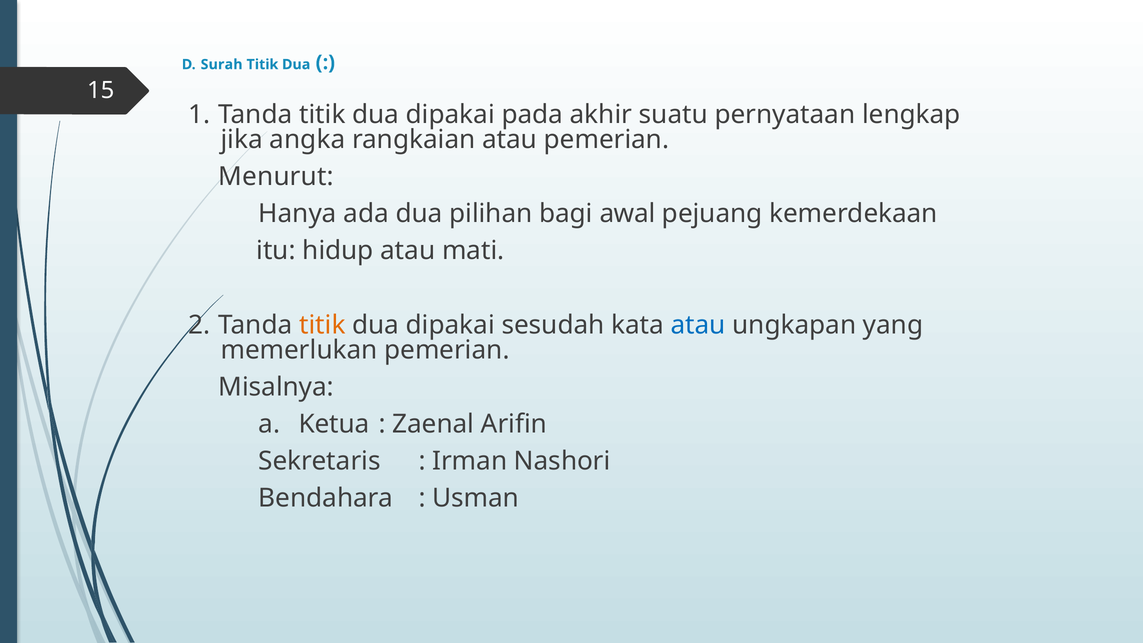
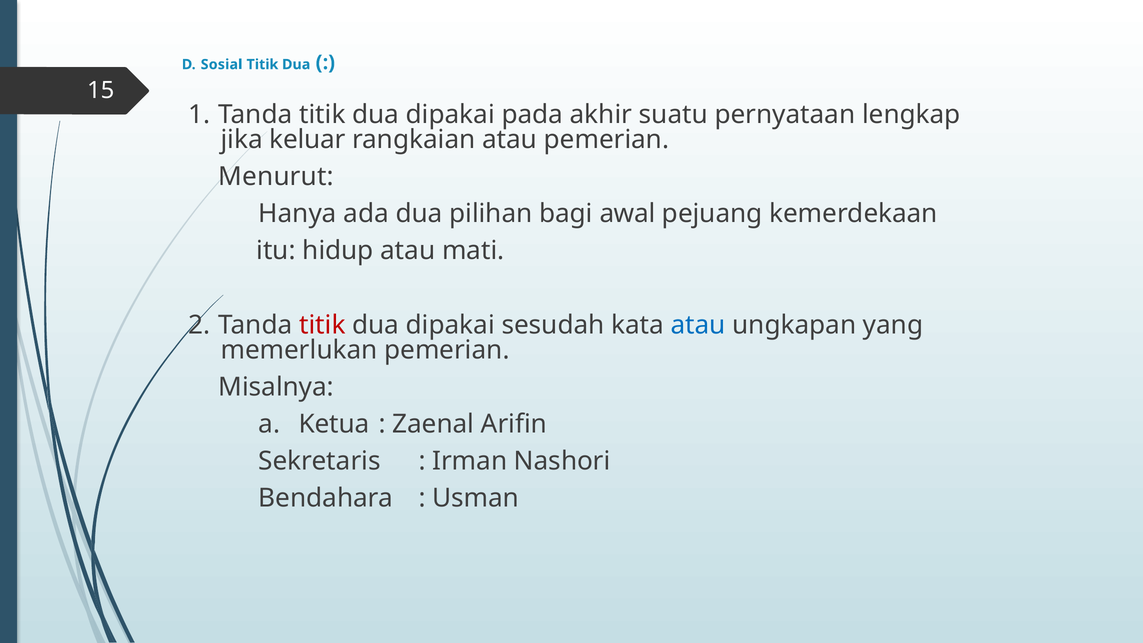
Surah: Surah -> Sosial (222, 64)
angka: angka -> keluar (308, 140)
titik colour: orange -> red (322, 325)
